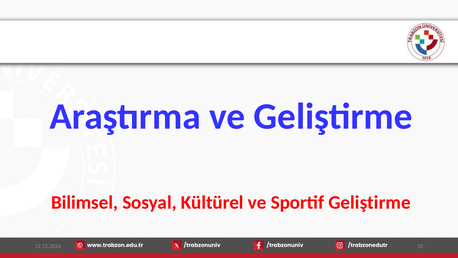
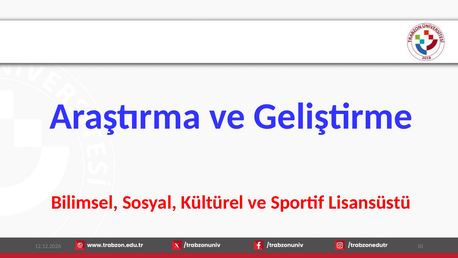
Sportif Geliştirme: Geliştirme -> Lisansüstü (370, 202)
